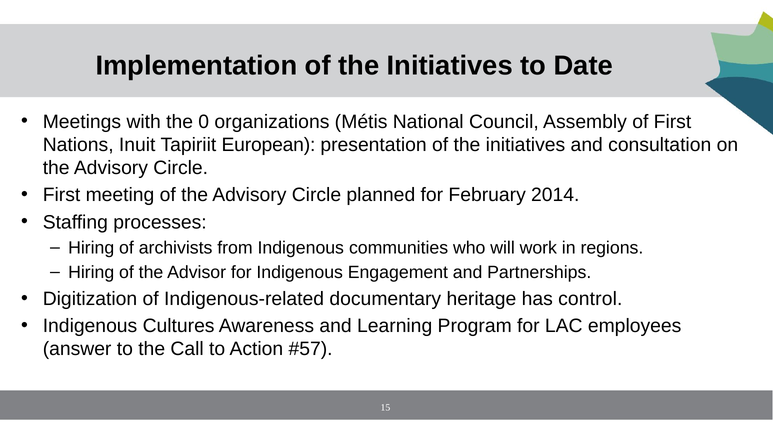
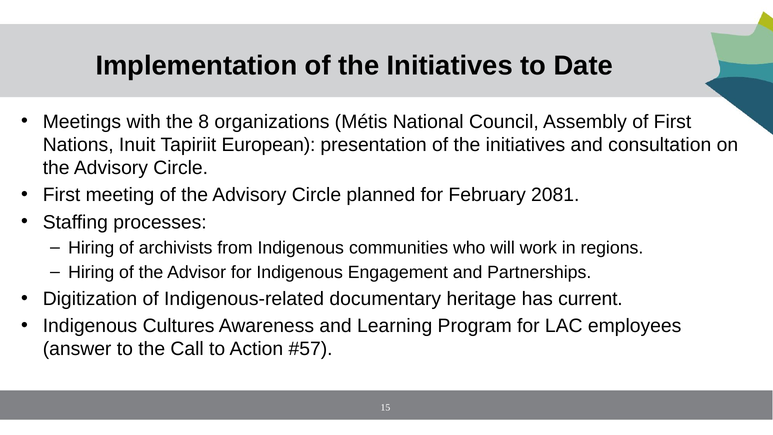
0: 0 -> 8 (204, 122)
2014: 2014 -> 2081 (555, 195)
control: control -> current (590, 299)
